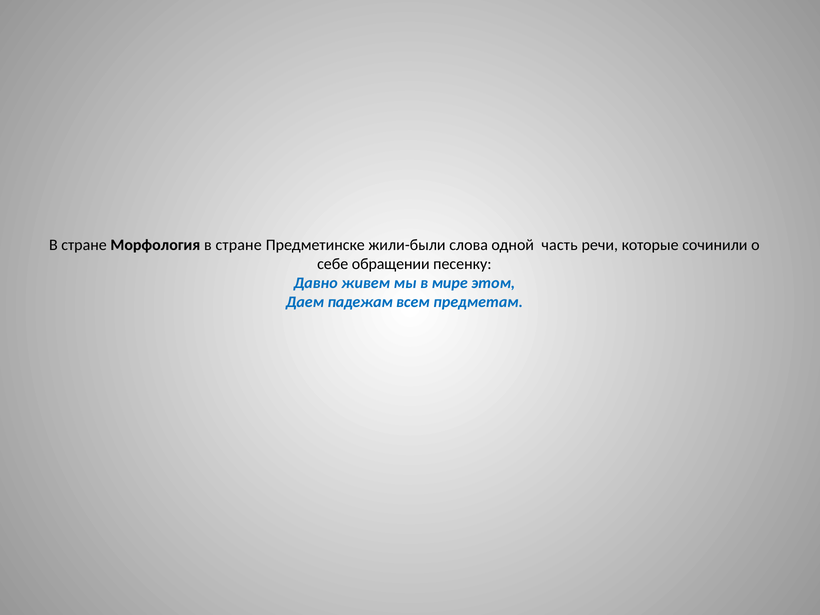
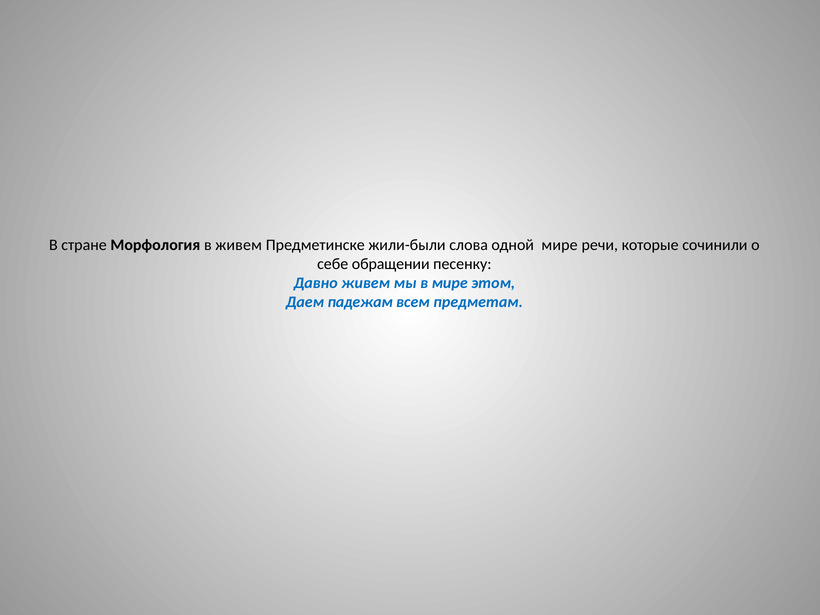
Морфология в стране: стране -> живем (239, 245)
одной часть: часть -> мире (560, 245)
